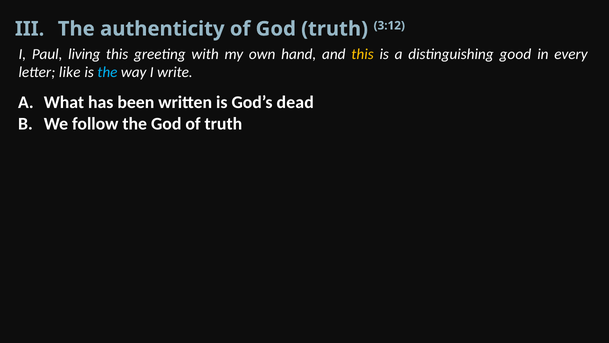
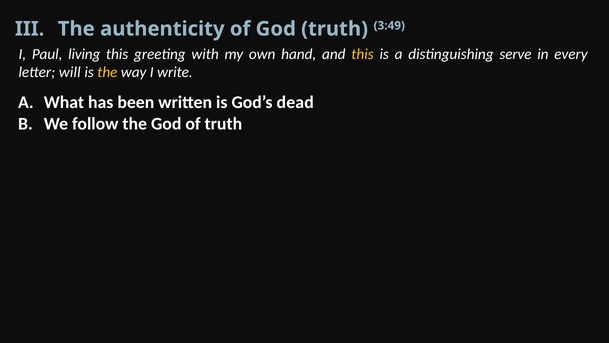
3:12: 3:12 -> 3:49 (389, 26)
good: good -> serve (515, 54)
like: like -> will (70, 72)
the colour: light blue -> yellow (107, 72)
